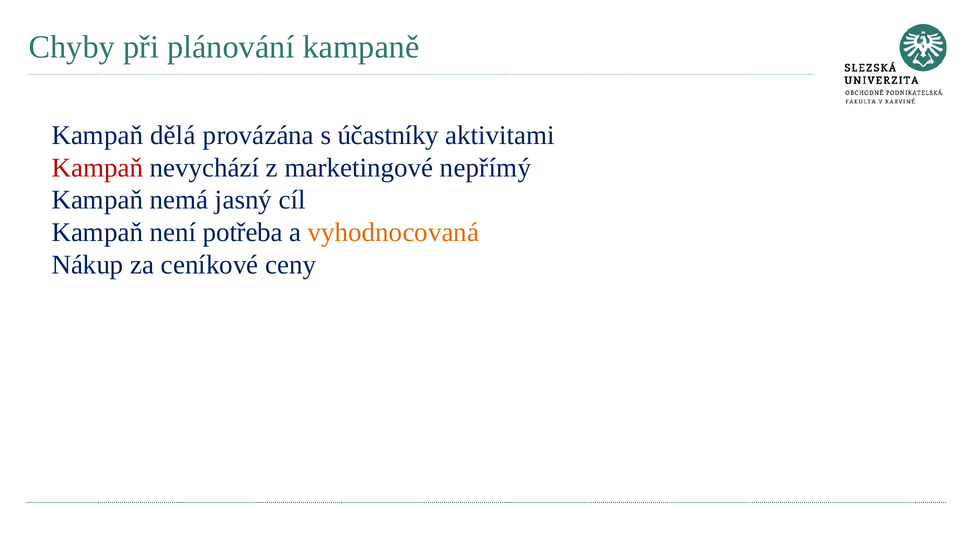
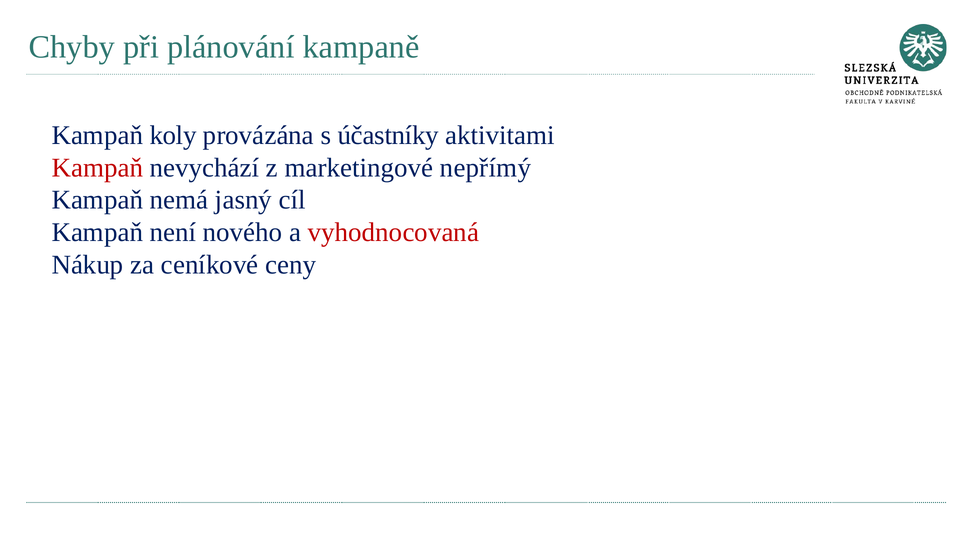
dělá: dělá -> koly (173, 135)
potřeba: potřeba -> nového (243, 233)
vyhodnocovaná colour: orange -> red (393, 233)
